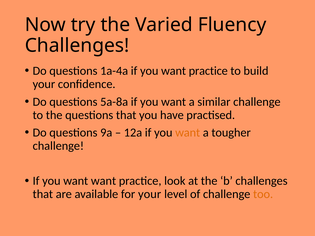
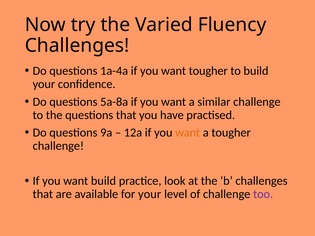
you want practice: practice -> tougher (208, 71)
want want: want -> build (103, 181)
too colour: orange -> purple (263, 194)
